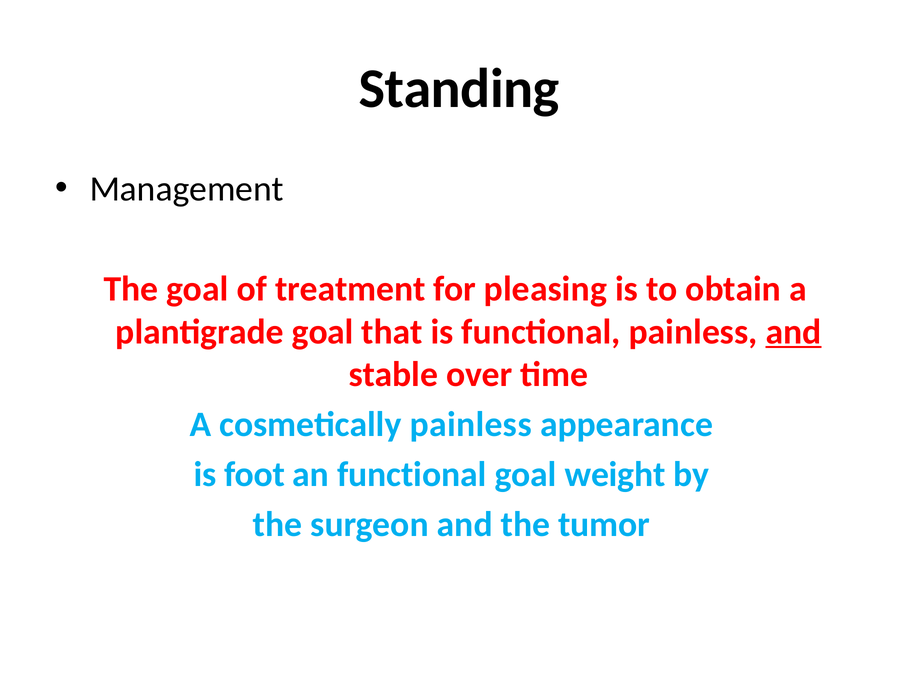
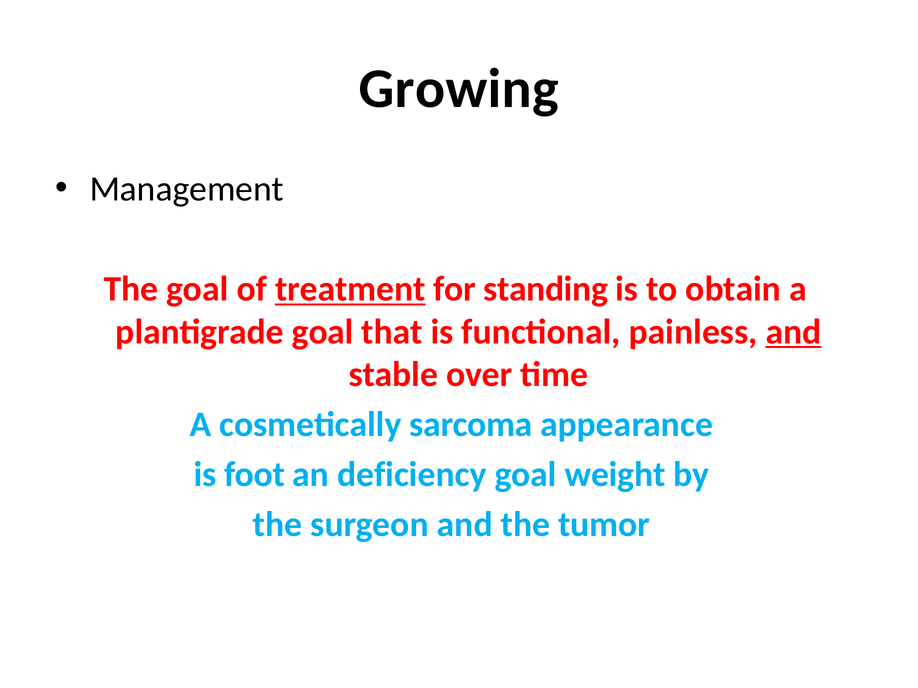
Standing: Standing -> Growing (459, 89)
treatment underline: none -> present (350, 289)
pleasing: pleasing -> standing (546, 289)
cosmetically painless: painless -> sarcoma (471, 425)
an functional: functional -> deficiency (412, 475)
